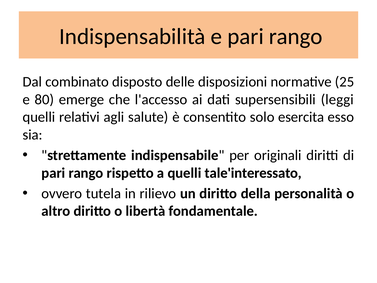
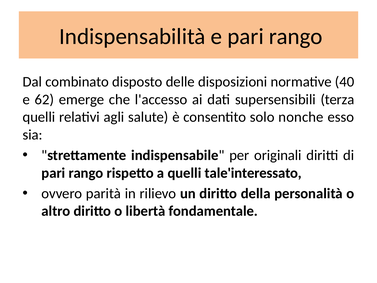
25: 25 -> 40 (345, 82)
80: 80 -> 62 (44, 99)
leggi: leggi -> terza (337, 99)
esercita: esercita -> nonche (301, 117)
tutela: tutela -> parità (103, 193)
